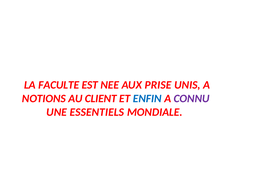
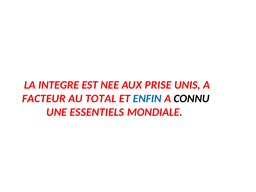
FACULTE: FACULTE -> INTEGRE (59, 85)
NOTIONS: NOTIONS -> FACTEUR (44, 99)
CLIENT: CLIENT -> TOTAL (101, 99)
CONNU colour: purple -> black (192, 99)
